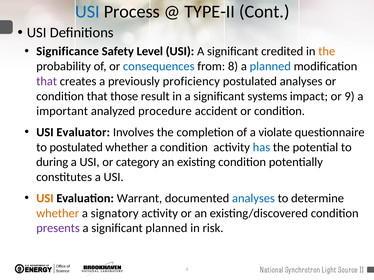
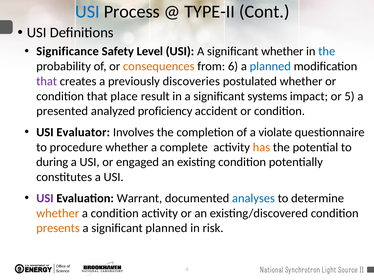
significant credited: credited -> whether (282, 51)
the colour: orange -> blue (327, 51)
consequences colour: blue -> orange (159, 66)
8: 8 -> 6 (233, 66)
proficiency: proficiency -> discoveries (191, 81)
postulated analyses: analyses -> whether (301, 81)
those: those -> place (124, 96)
9: 9 -> 5 (350, 96)
important: important -> presented (62, 111)
procedure: procedure -> proficiency (165, 111)
to postulated: postulated -> procedure (76, 147)
a condition: condition -> complete (184, 147)
has colour: blue -> orange (261, 147)
category: category -> engaged (138, 162)
USI colour: orange -> purple (45, 199)
a signatory: signatory -> condition (115, 214)
presents colour: purple -> orange (58, 228)
